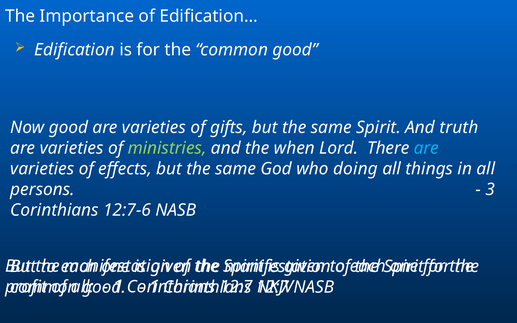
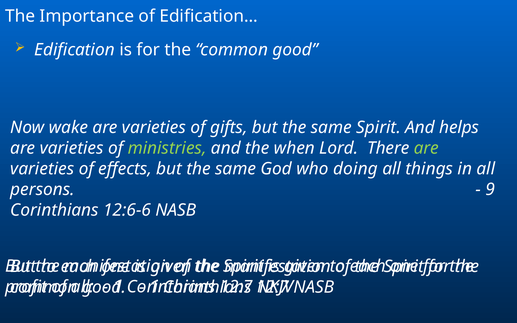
Now good: good -> wake (68, 128)
truth: truth -> helps (459, 128)
are colour: light blue -> light green (426, 148)
3: 3 -> 9 (490, 190)
12:7-6: 12:7-6 -> 12:6-6 (127, 210)
